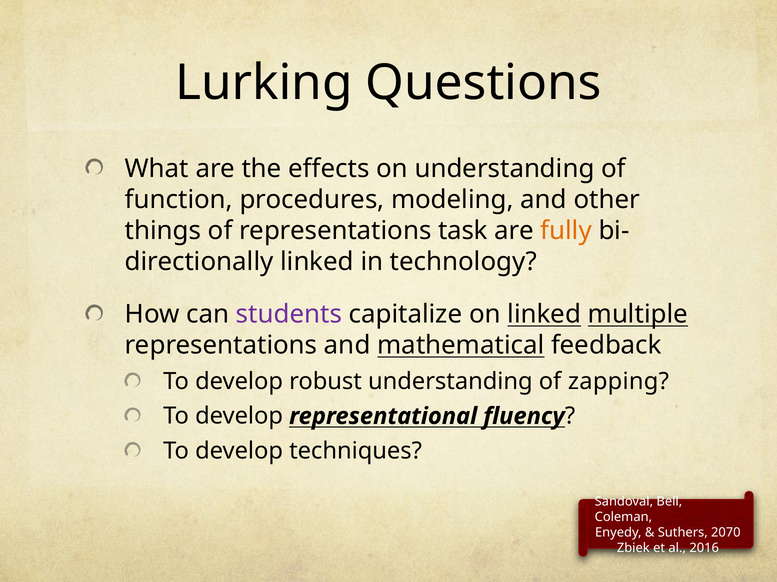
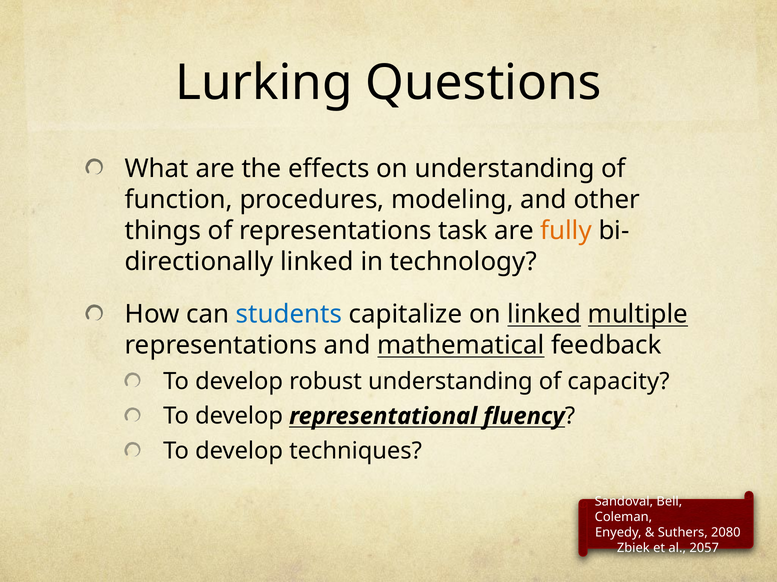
students colour: purple -> blue (289, 315)
zapping: zapping -> capacity (619, 382)
2070: 2070 -> 2080 (726, 533)
2016: 2016 -> 2057 (704, 549)
